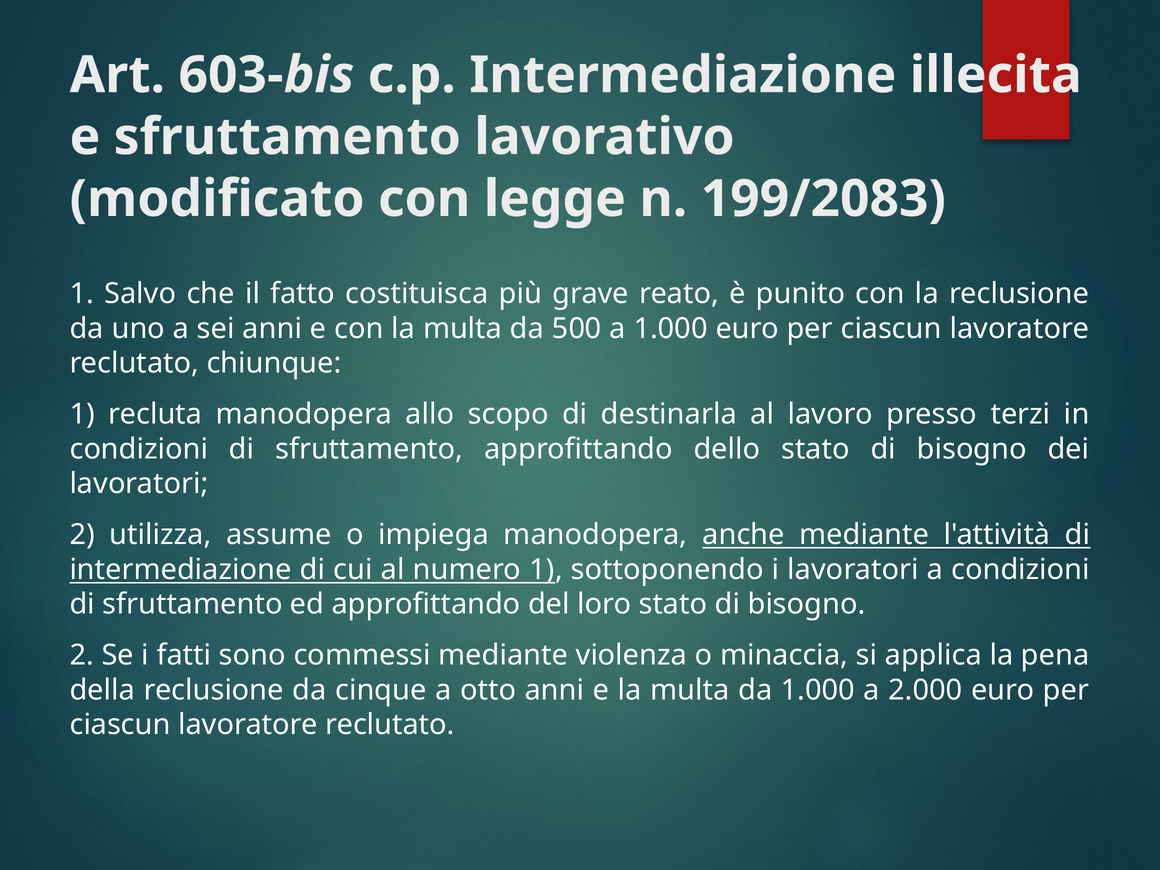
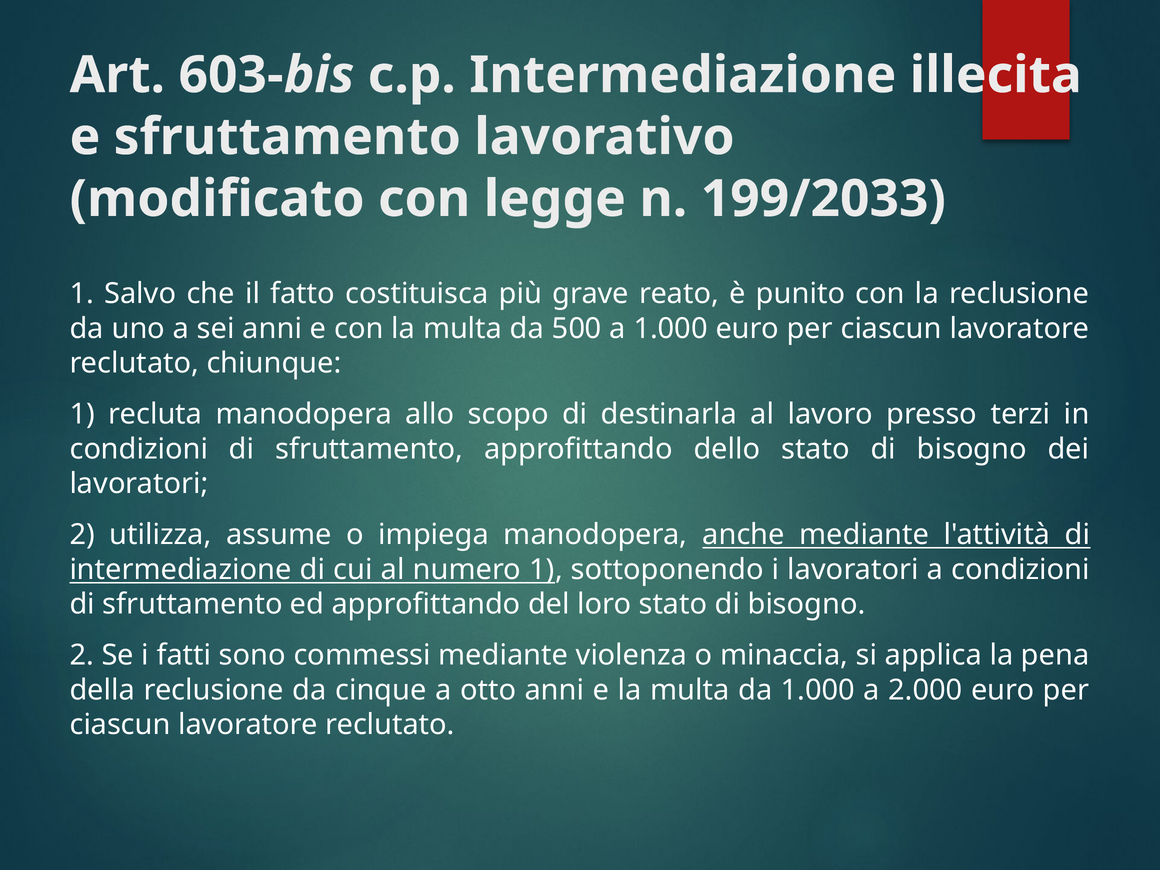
199/2083: 199/2083 -> 199/2033 (823, 199)
